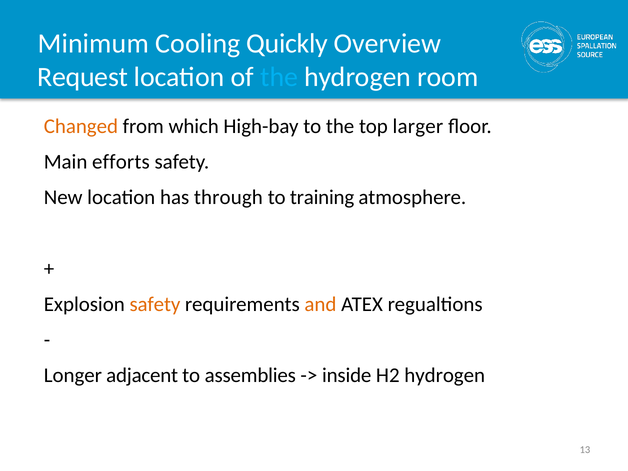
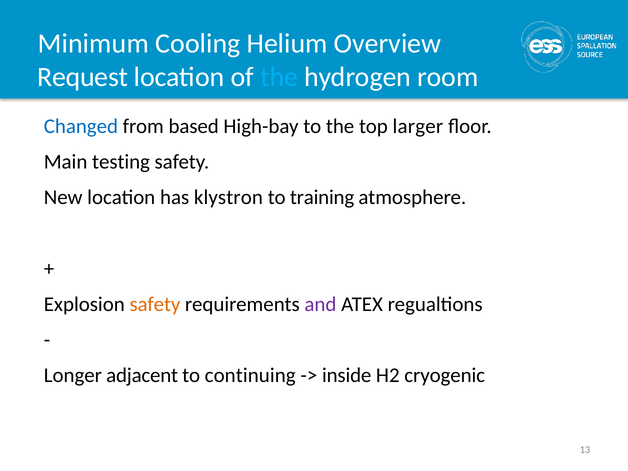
Quickly: Quickly -> Helium (287, 43)
Changed colour: orange -> blue (81, 126)
which: which -> based (194, 126)
efforts: efforts -> testing (121, 162)
through: through -> klystron (228, 198)
and colour: orange -> purple (320, 304)
assemblies: assemblies -> continuing (250, 375)
H2 hydrogen: hydrogen -> cryogenic (445, 375)
